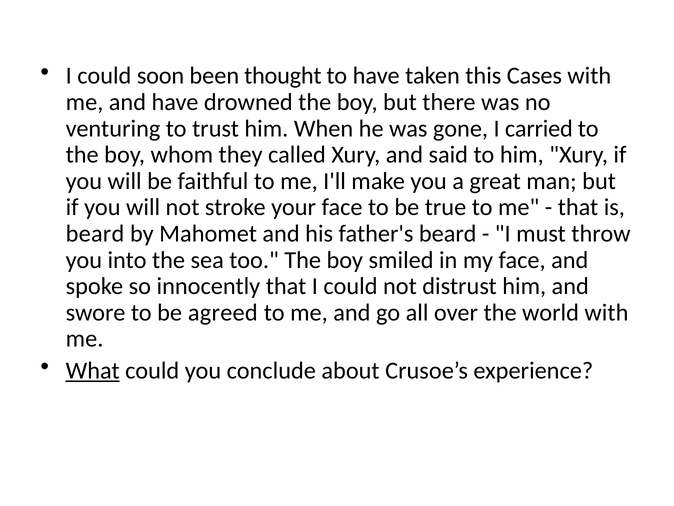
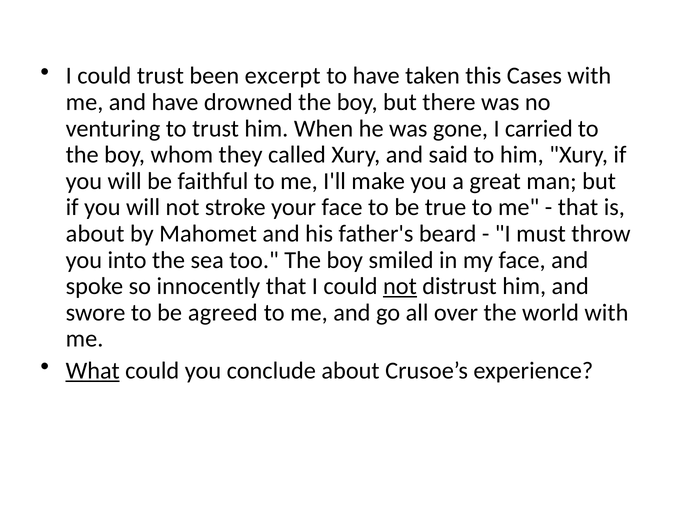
could soon: soon -> trust (160, 76)
thought: thought -> excerpt (283, 76)
beard: beard -> about (95, 233)
not underline: none -> present (400, 286)
